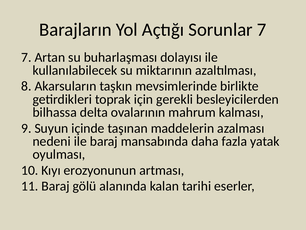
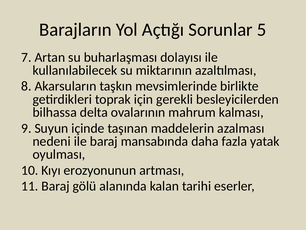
Sorunlar 7: 7 -> 5 (262, 30)
